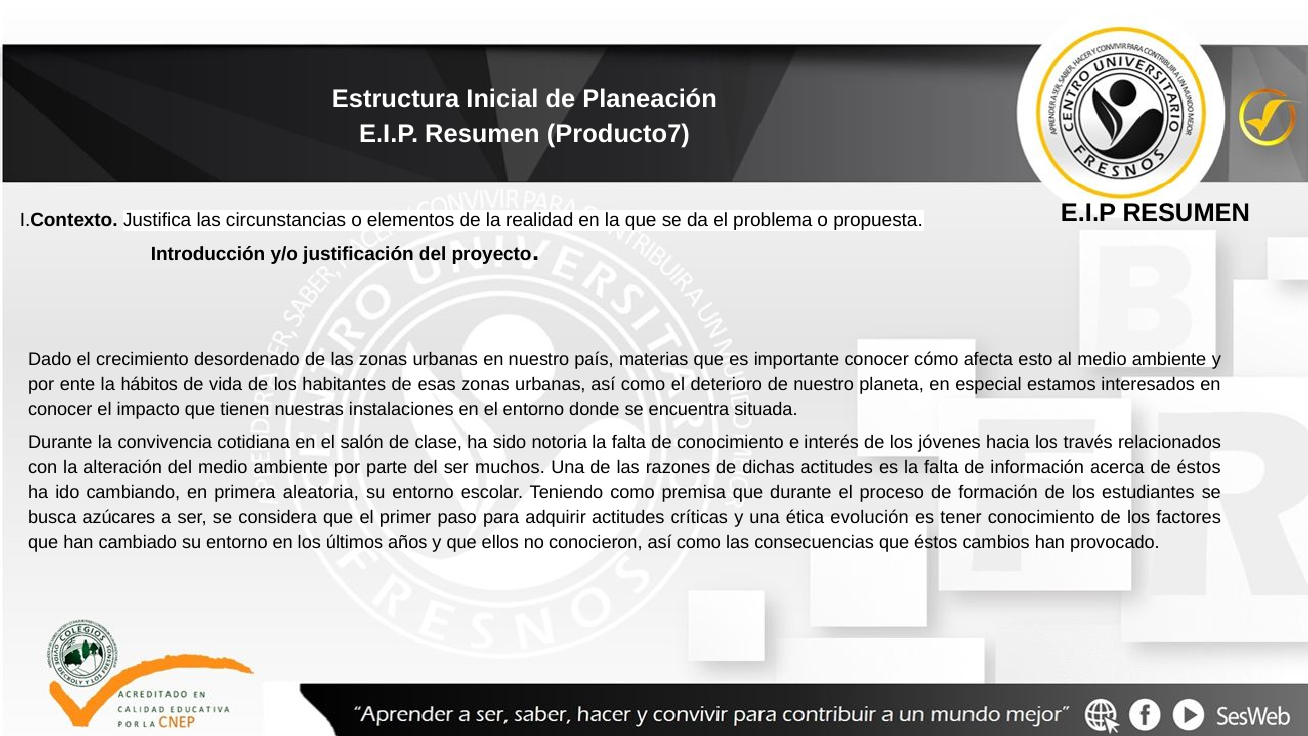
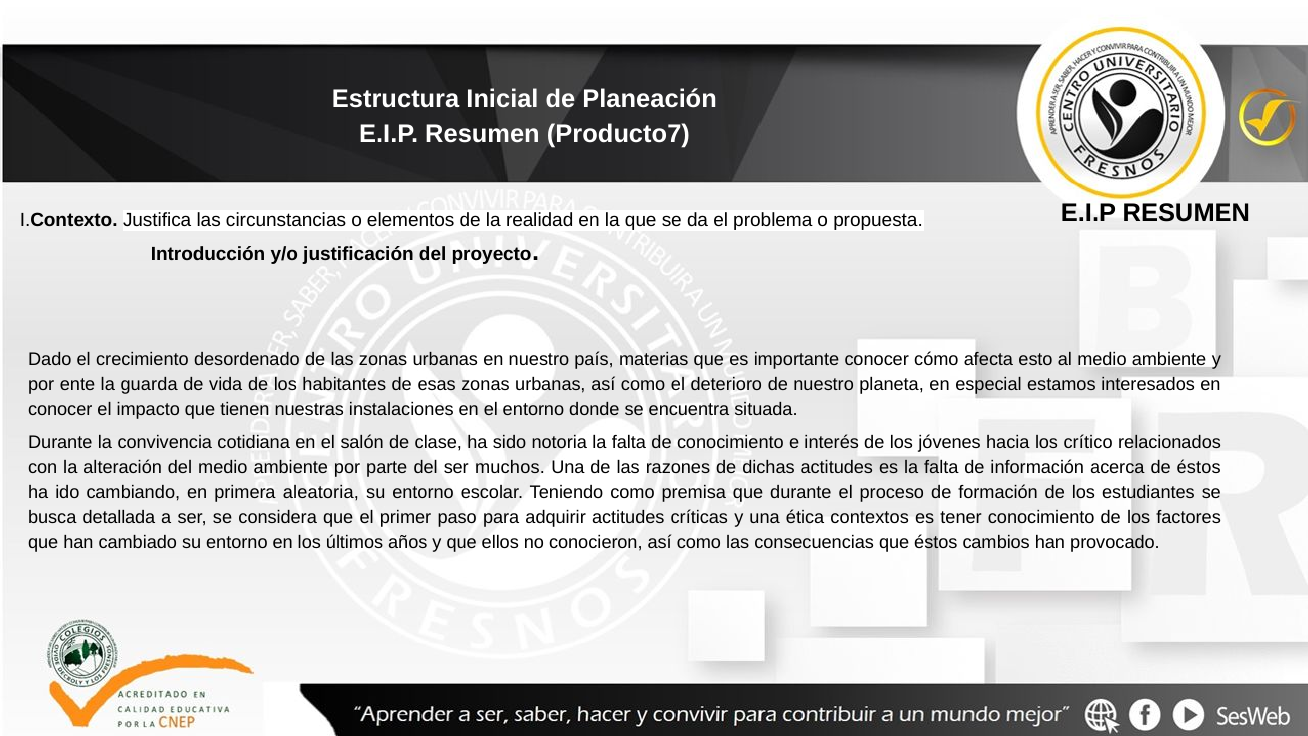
hábitos: hábitos -> guarda (149, 385)
través: través -> crítico (1088, 442)
azúcares: azúcares -> detallada (119, 517)
evolución: evolución -> contextos (870, 517)
